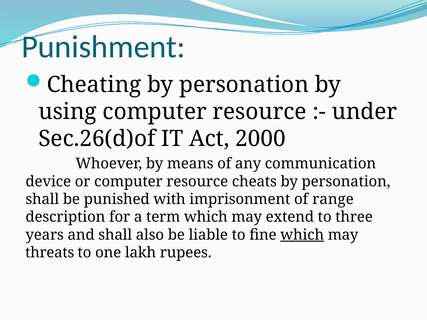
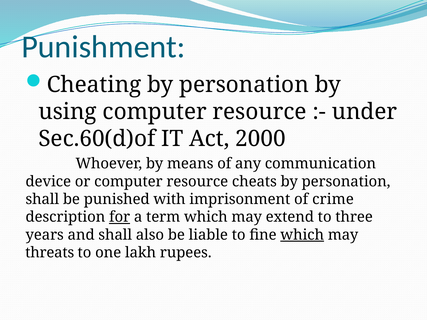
Sec.26(d)of: Sec.26(d)of -> Sec.60(d)of (97, 139)
range: range -> crime (333, 199)
for underline: none -> present (120, 217)
